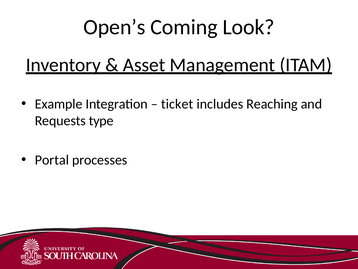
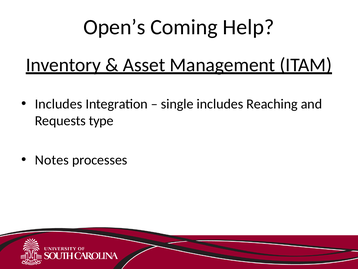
Look: Look -> Help (248, 27)
Example: Example -> Includes (59, 104)
ticket: ticket -> single (177, 104)
Portal: Portal -> Notes (52, 160)
